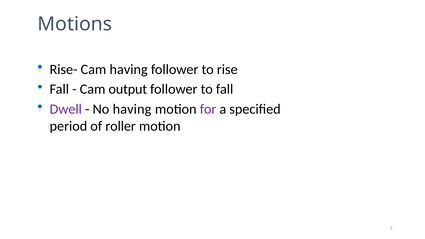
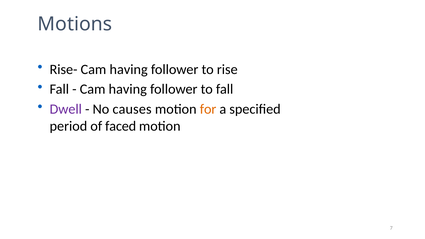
output: output -> having (128, 89)
No having: having -> causes (132, 109)
for colour: purple -> orange (208, 109)
roller: roller -> faced (121, 126)
